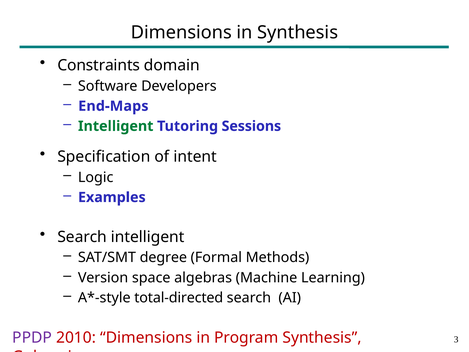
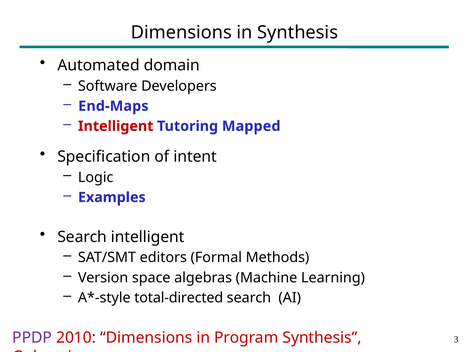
Constraints: Constraints -> Automated (99, 65)
Intelligent colour: green -> red (116, 126)
Sessions: Sessions -> Mapped (251, 126)
degree: degree -> editors (163, 257)
